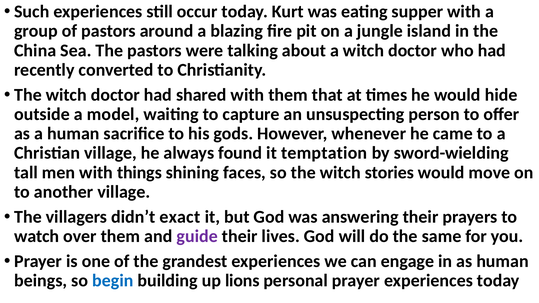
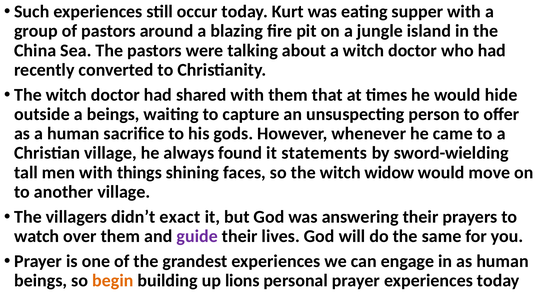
a model: model -> beings (113, 114)
temptation: temptation -> statements (324, 153)
stories: stories -> widow (389, 173)
begin colour: blue -> orange (113, 281)
